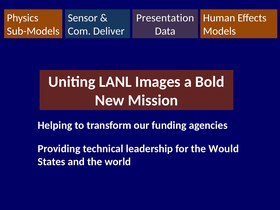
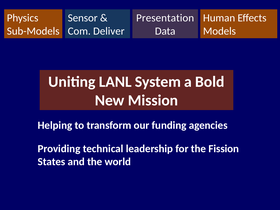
Images: Images -> System (158, 82)
Would: Would -> Fission (224, 149)
